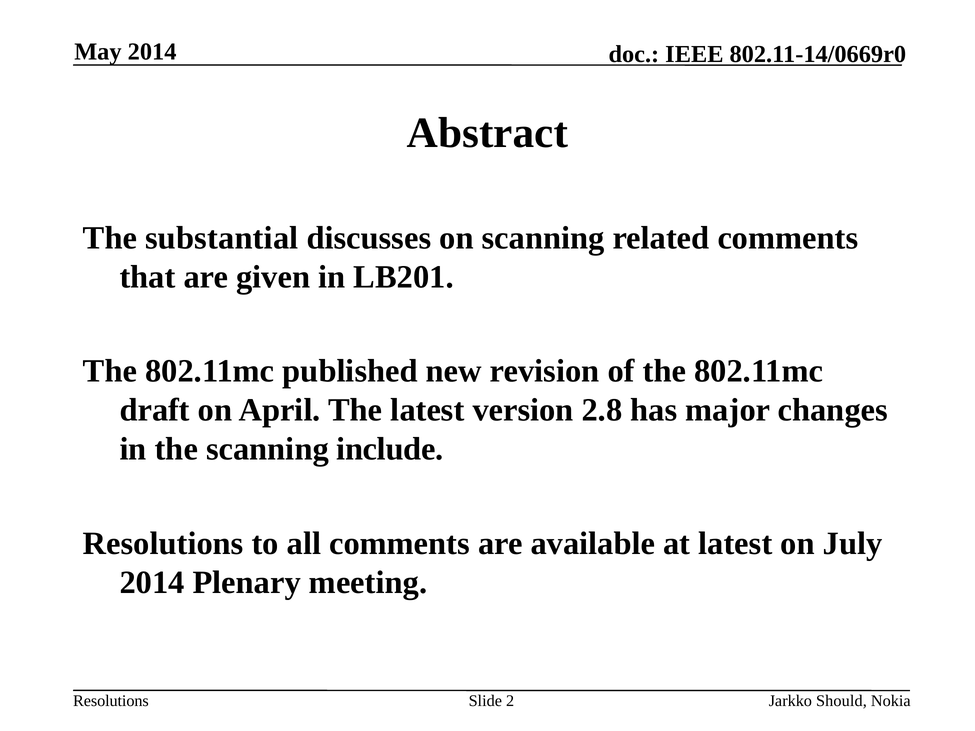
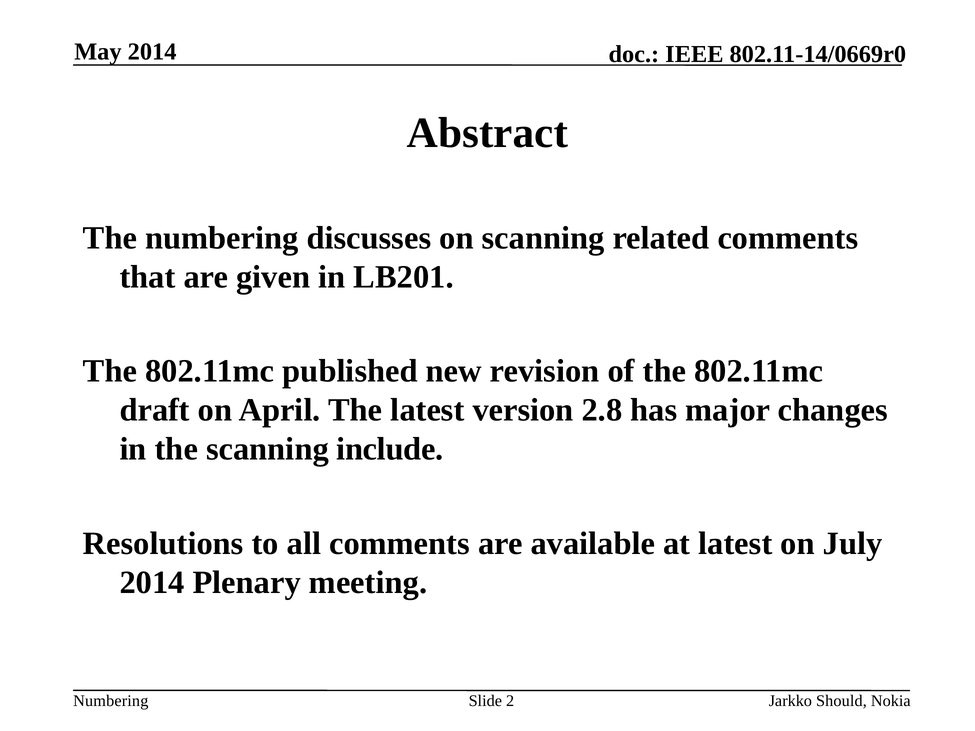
The substantial: substantial -> numbering (222, 238)
Resolutions: Resolutions -> Numbering (111, 701)
